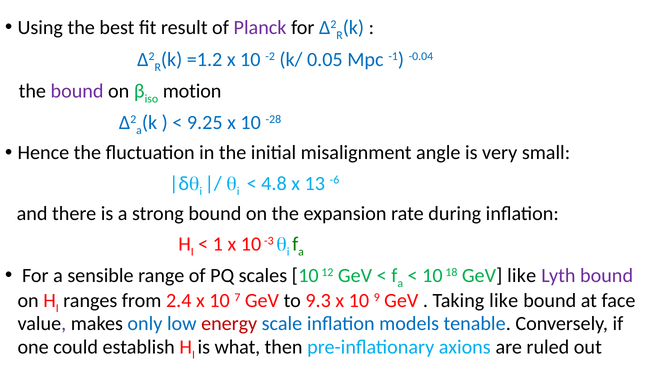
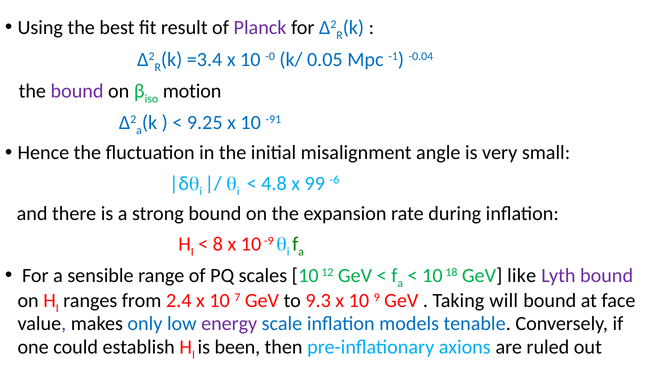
=1.2: =1.2 -> =3.4 (205, 59)
-2: -2 -> -0 (270, 56)
-28: -28 -> -91 (273, 119)
13: 13 -> 99 (315, 183)
1: 1 -> 8 (218, 244)
-3: -3 -> -9 (269, 241)
Taking like: like -> will (504, 301)
energy colour: red -> purple (229, 324)
what: what -> been (237, 347)
